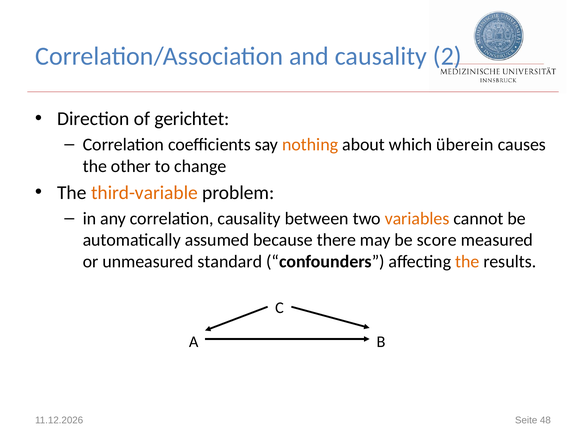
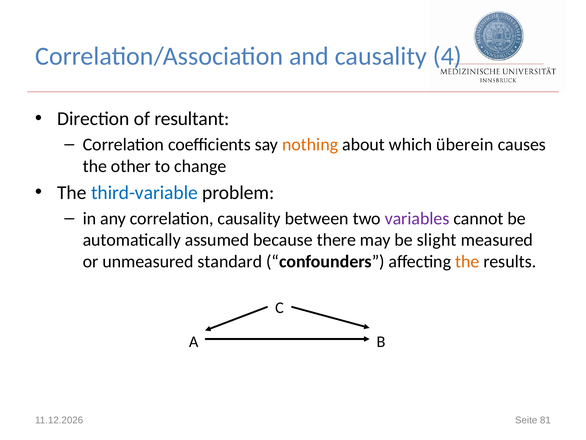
2: 2 -> 4 (447, 56)
gerichtet: gerichtet -> resultant (192, 119)
third-variable colour: orange -> blue (144, 192)
variables colour: orange -> purple (417, 218)
score: score -> slight (437, 240)
48: 48 -> 81 (545, 420)
